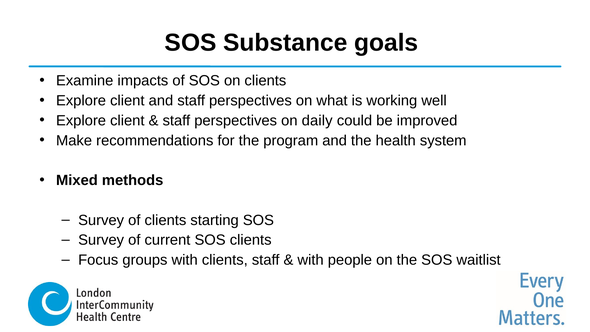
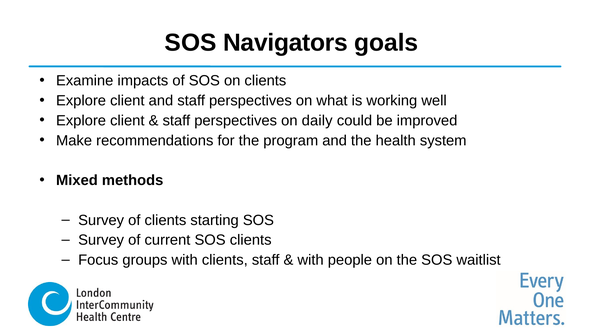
Substance: Substance -> Navigators (285, 43)
